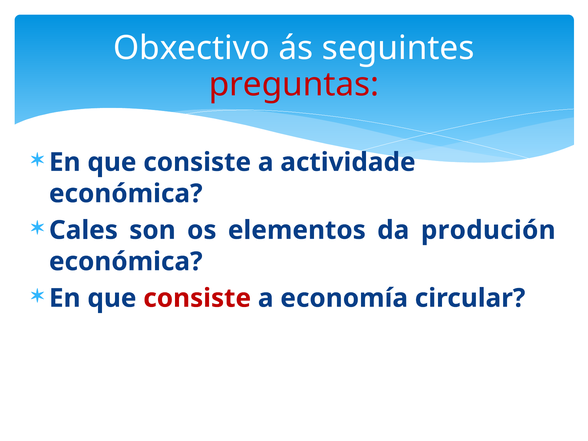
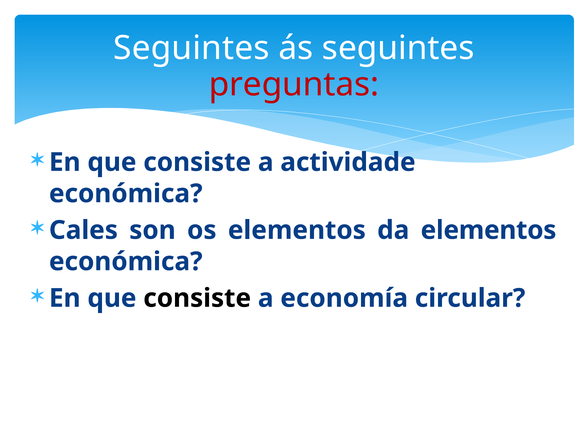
Obxectivo: Obxectivo -> Seguintes (191, 48)
da produción: produción -> elementos (489, 230)
consiste colour: red -> black (197, 298)
